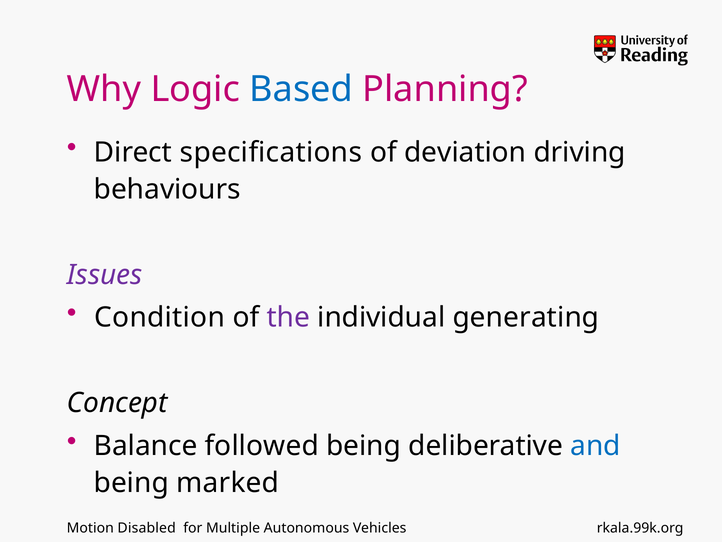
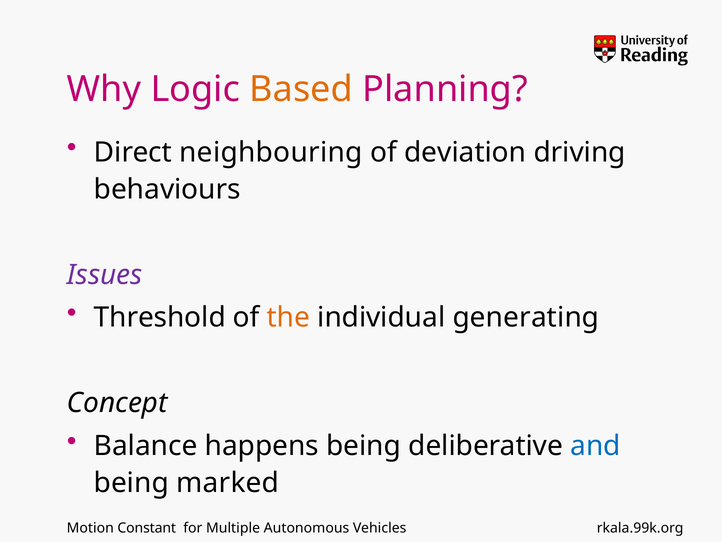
Based colour: blue -> orange (301, 89)
specifications: specifications -> neighbouring (271, 152)
Condition: Condition -> Threshold (160, 317)
the colour: purple -> orange (288, 317)
followed: followed -> happens (262, 445)
Disabled: Disabled -> Constant (147, 528)
